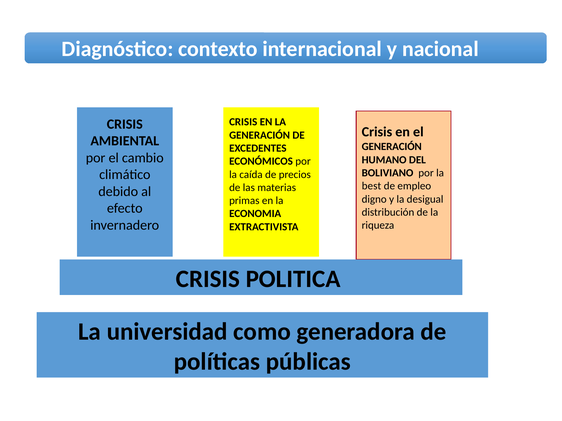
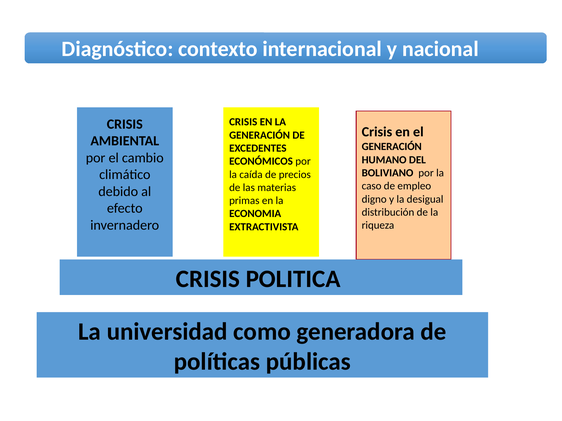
best: best -> caso (372, 186)
